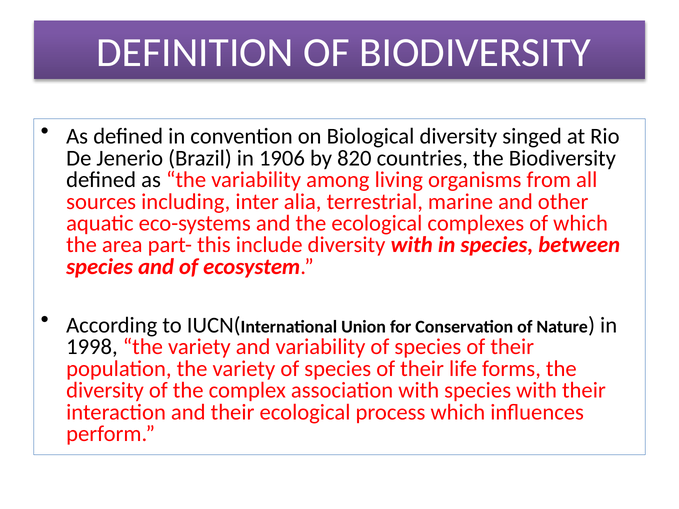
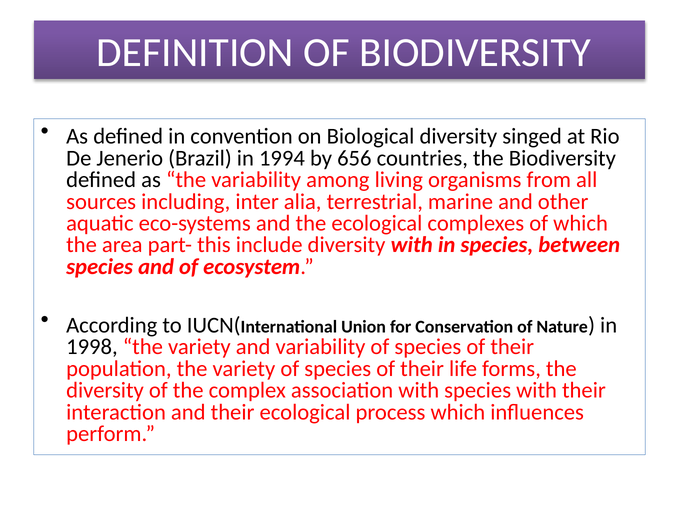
1906: 1906 -> 1994 (282, 158)
820: 820 -> 656 (354, 158)
